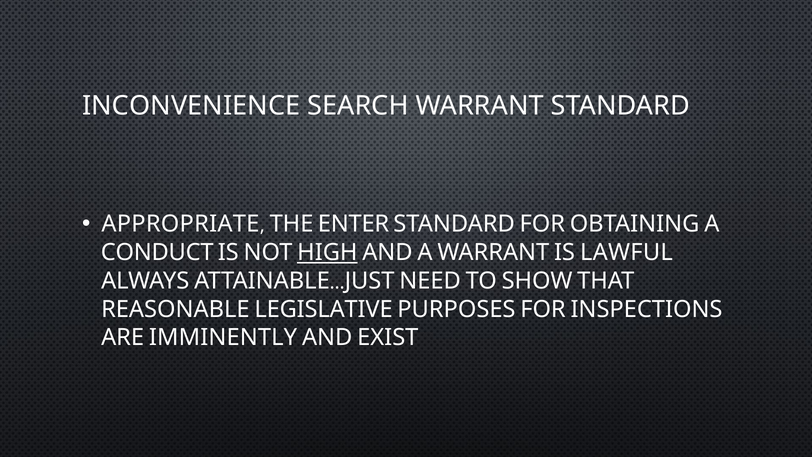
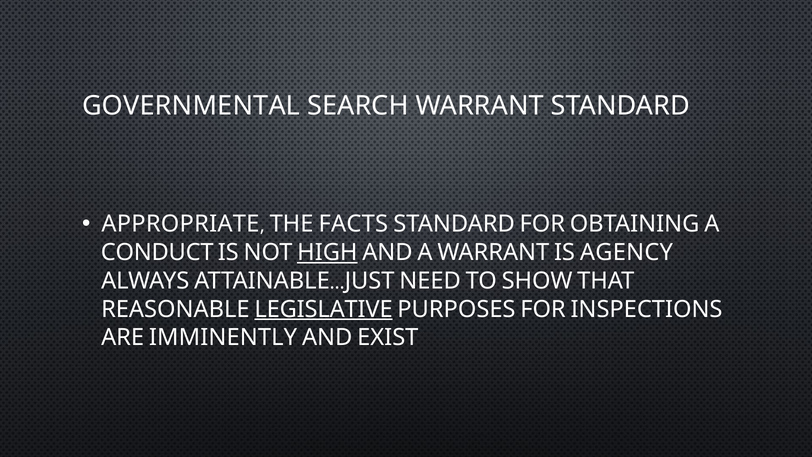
INCONVENIENCE: INCONVENIENCE -> GOVERNMENTAL (191, 106)
ENTER: ENTER -> FACTS (353, 224)
LAWFUL: LAWFUL -> AGENCY (626, 252)
LEGISLATIVE underline: none -> present (324, 309)
